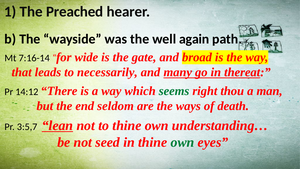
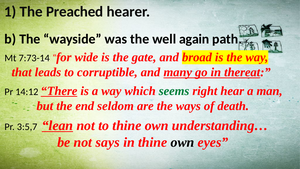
7:16-14: 7:16-14 -> 7:73-14 (34, 58)
necessarily: necessarily -> corruptible (107, 72)
There underline: none -> present (59, 91)
thou: thou -> hear (232, 91)
seed: seed -> says (108, 142)
own colour: green -> black (182, 142)
